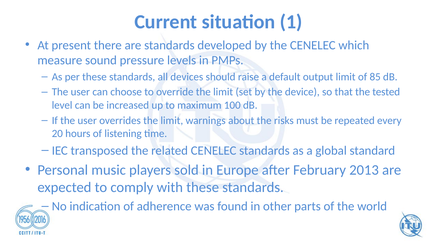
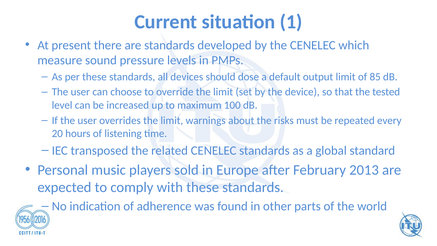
raise: raise -> dose (248, 77)
